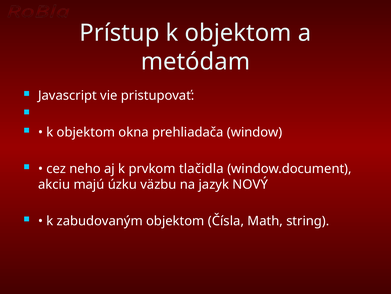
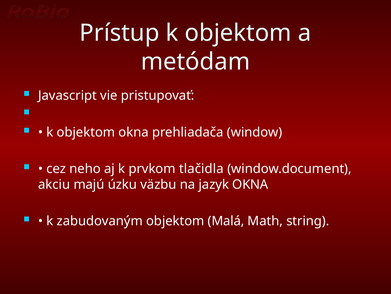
jazyk NOVÝ: NOVÝ -> OKNA (250, 184)
Čísla: Čísla -> Malá (226, 220)
